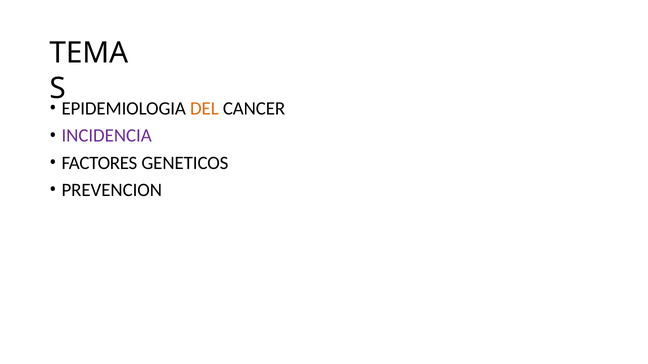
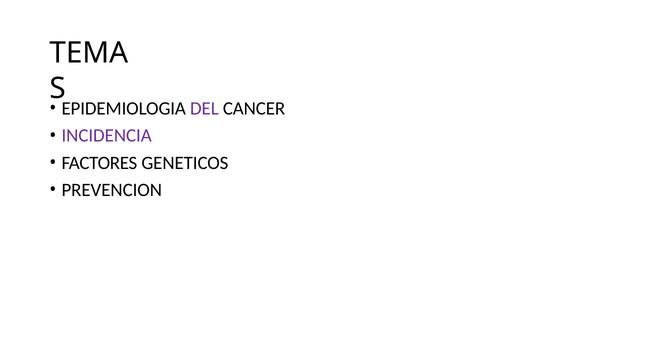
DEL colour: orange -> purple (204, 109)
